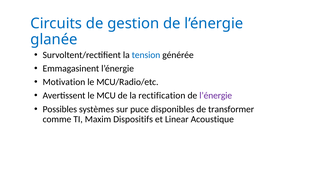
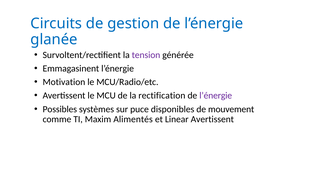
tension colour: blue -> purple (146, 55)
transformer: transformer -> mouvement (231, 109)
Dispositifs: Dispositifs -> Alimentés (133, 120)
Linear Acoustique: Acoustique -> Avertissent (212, 120)
